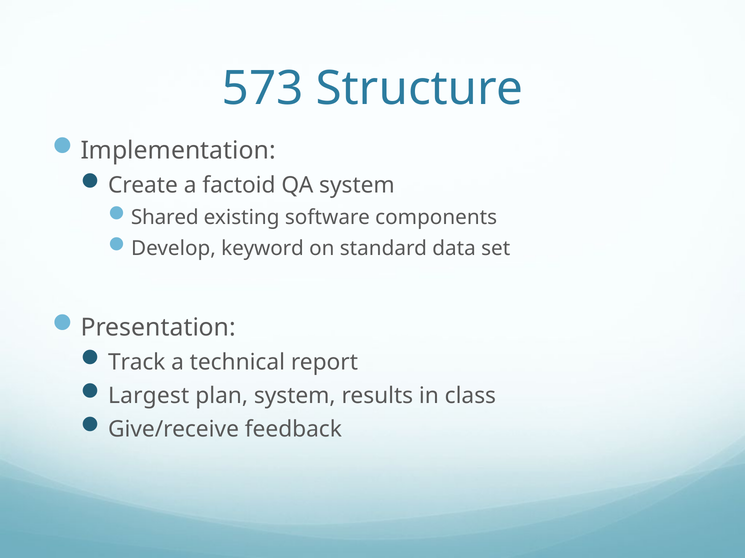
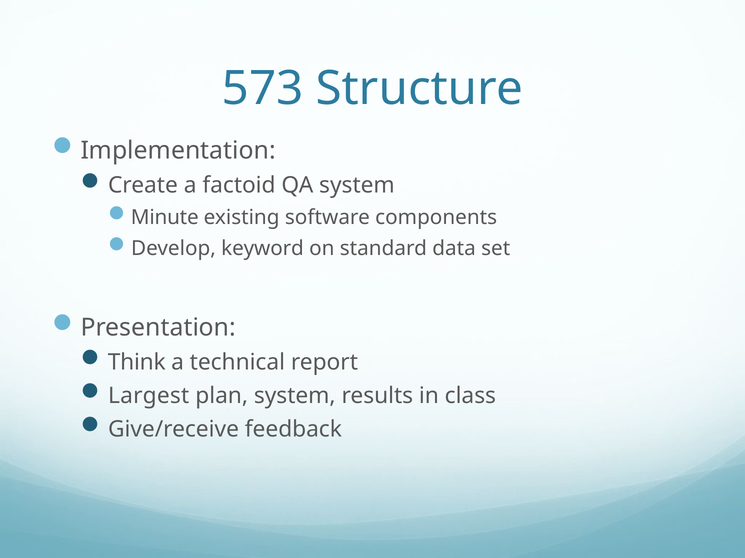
Shared: Shared -> Minute (165, 218)
Track: Track -> Think (137, 363)
